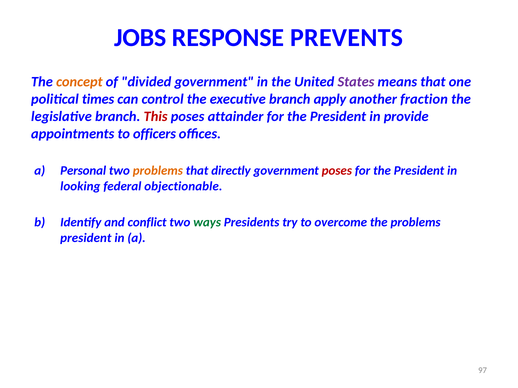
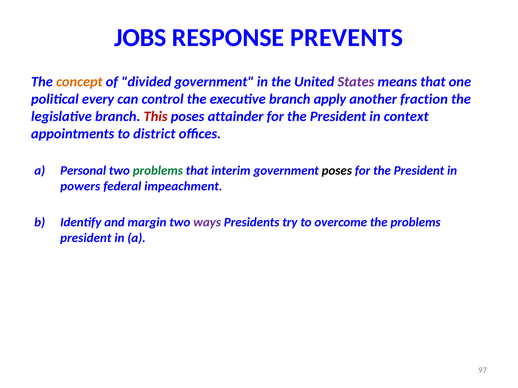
times: times -> every (98, 99)
provide: provide -> context (406, 117)
officers: officers -> district (154, 134)
problems colour: orange -> green (158, 171)
directly: directly -> interim (231, 171)
poses colour: red -> black (337, 171)
looking: looking -> powers (80, 186)
objectionable: objectionable -> impeachment (183, 186)
conflict: conflict -> margin (147, 223)
ways colour: green -> purple (207, 223)
